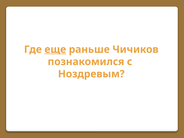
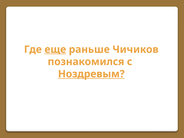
Ноздревым underline: none -> present (91, 74)
